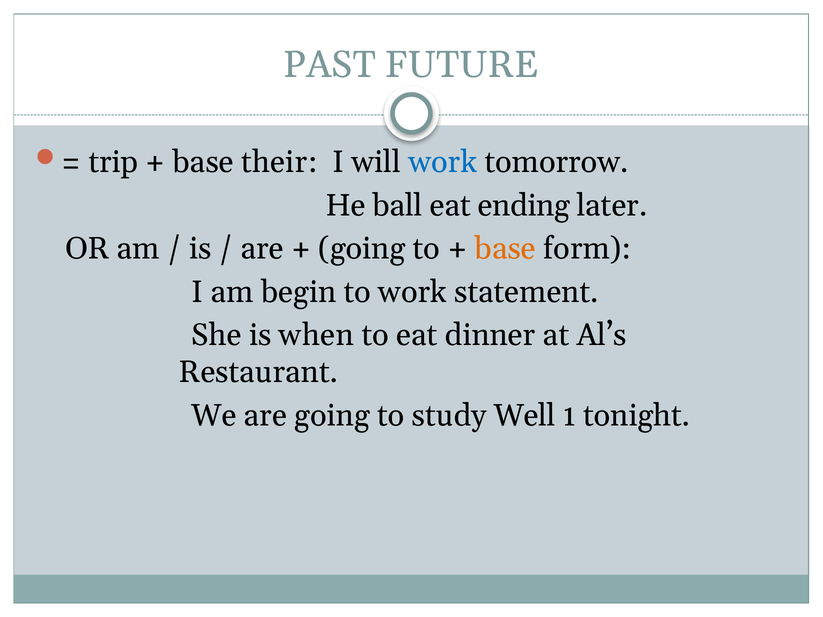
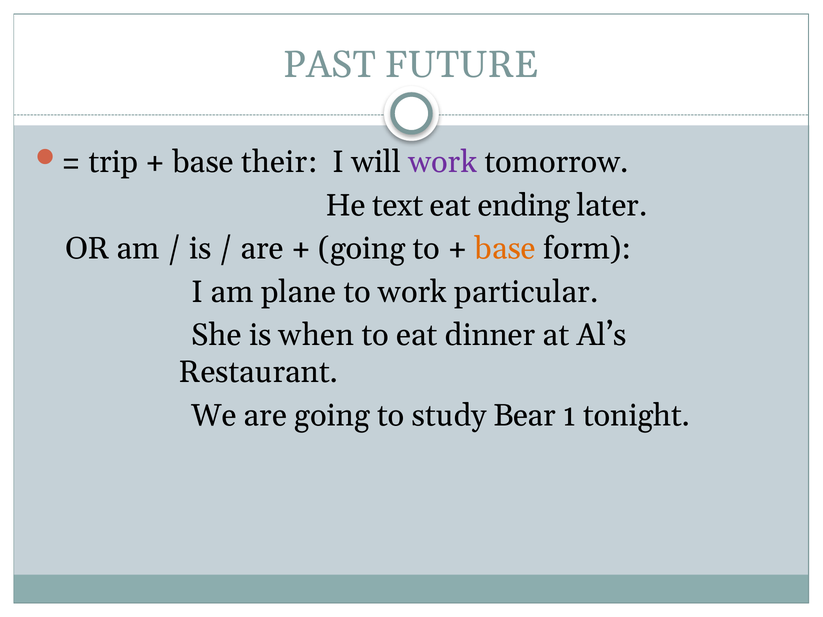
work colour: blue -> purple (443, 162)
ball: ball -> text (398, 205)
begin: begin -> plane (299, 292)
statement: statement -> particular (526, 292)
Well: Well -> Bear (525, 416)
